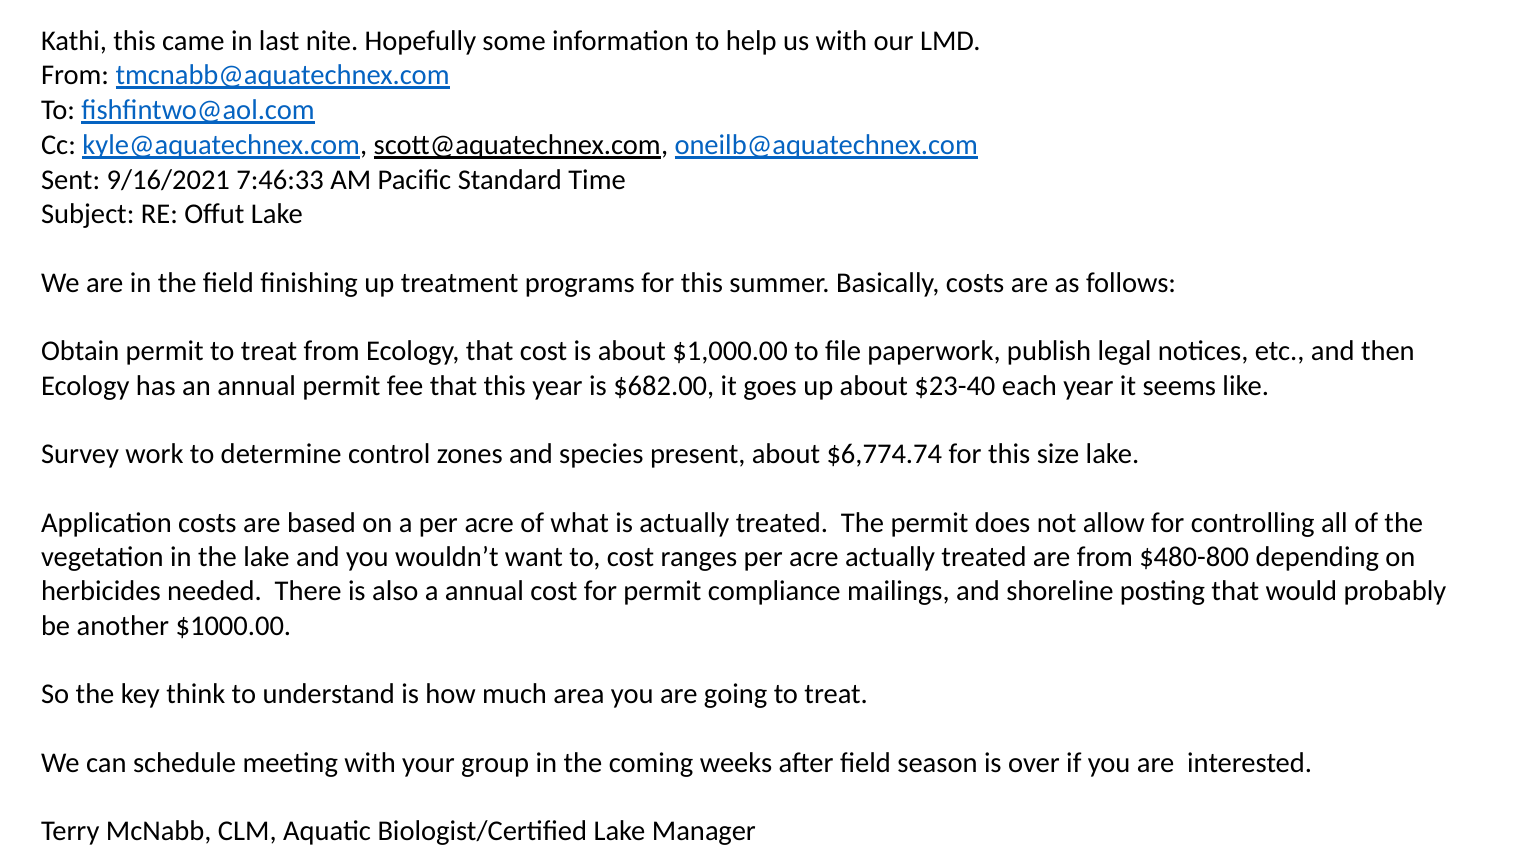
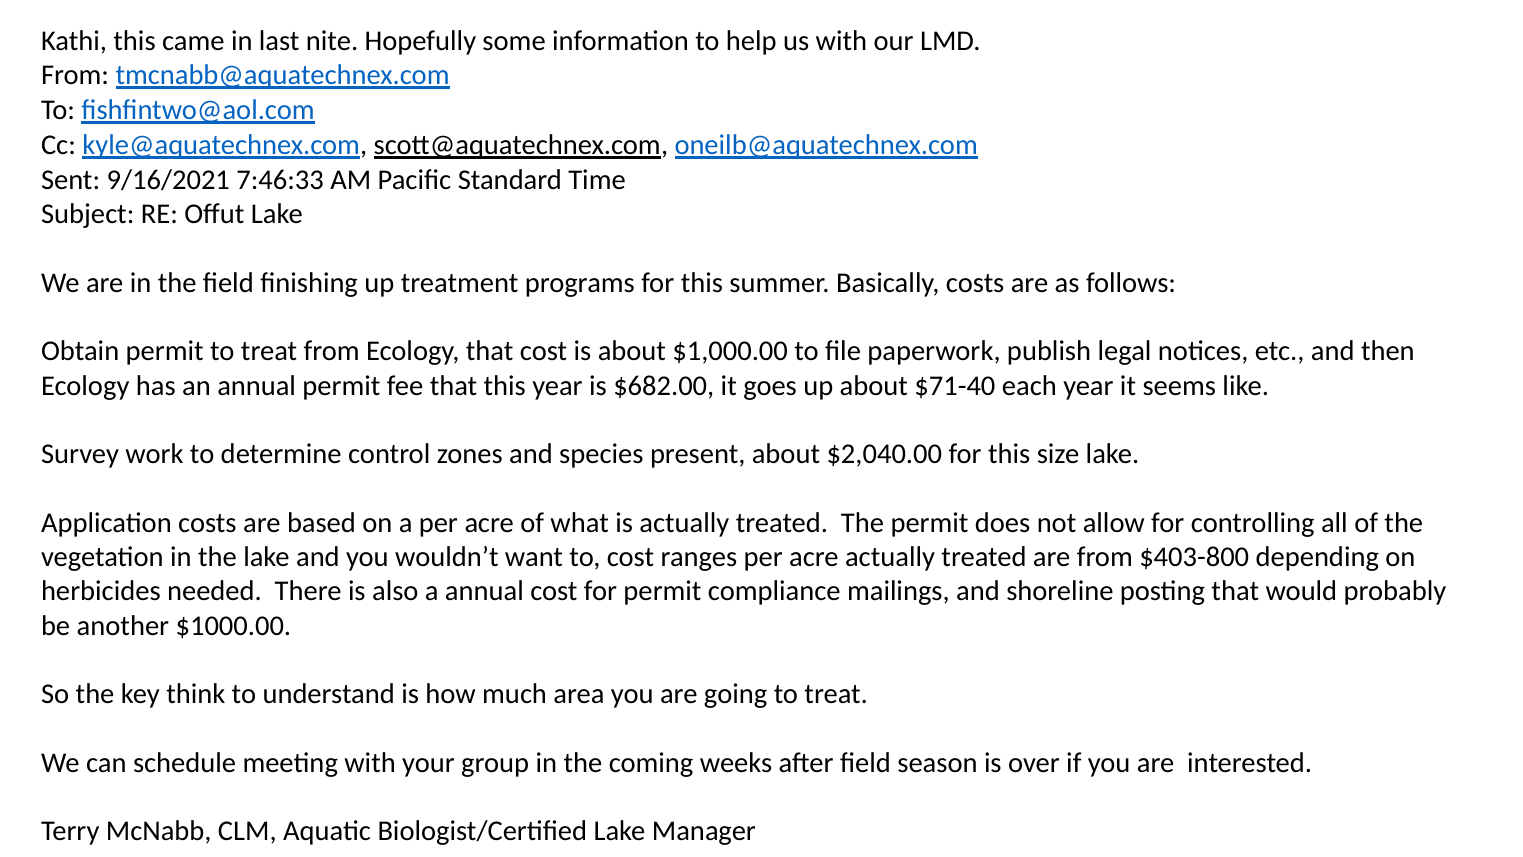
$23-40: $23-40 -> $71-40 (955, 386)
$6,774.74: $6,774.74 -> $2,040.00 (884, 454)
$480-800: $480-800 -> $403-800 (1194, 557)
